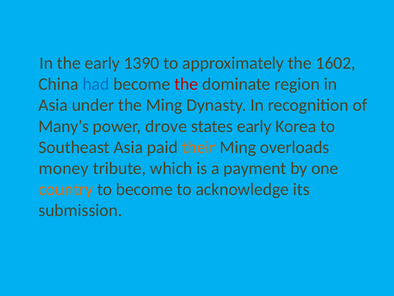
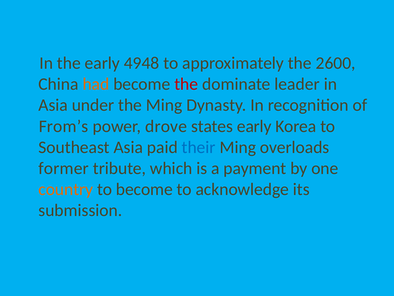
1390: 1390 -> 4948 (142, 63)
1602: 1602 -> 2600 (336, 63)
had colour: blue -> orange (96, 84)
region: region -> leader (297, 84)
Many’s: Many’s -> From’s (63, 126)
their colour: orange -> blue (199, 147)
money: money -> former (64, 168)
